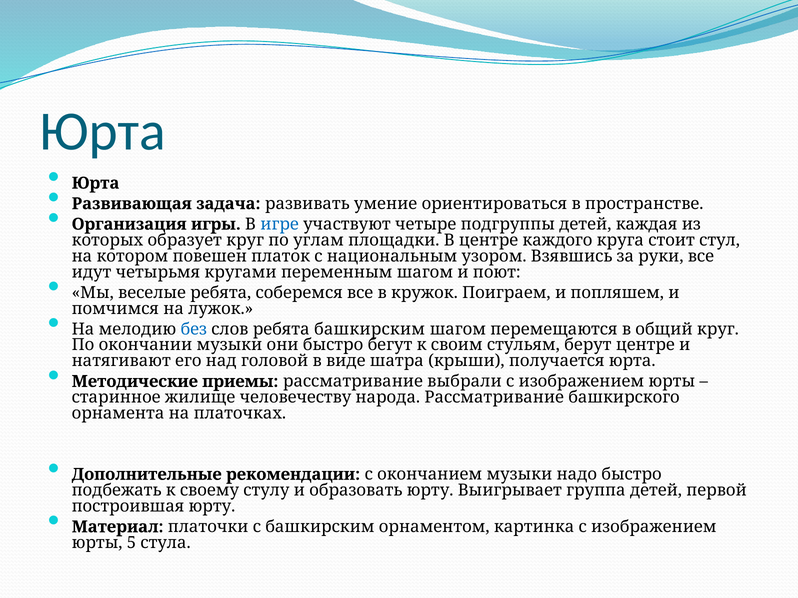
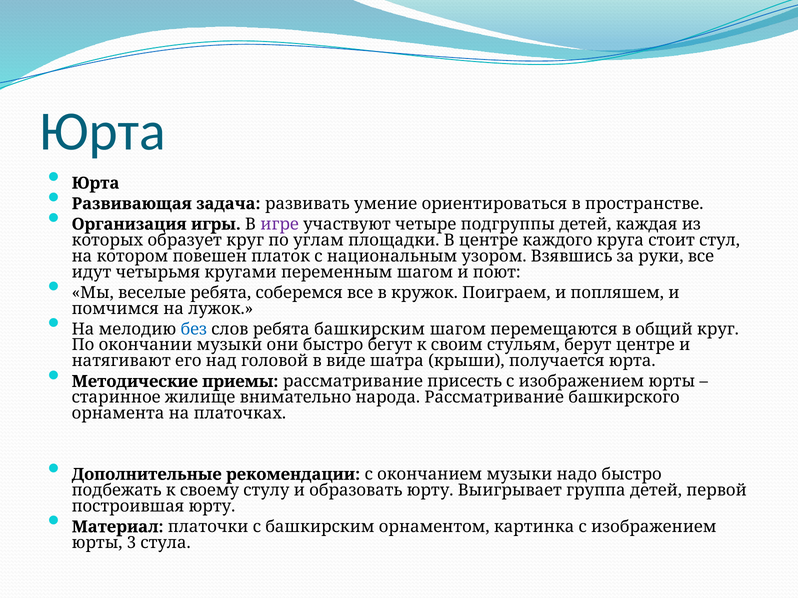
игре colour: blue -> purple (280, 224)
выбрали: выбрали -> присесть (465, 382)
человечеству: человечеству -> внимательно (295, 398)
5: 5 -> 3 (131, 543)
